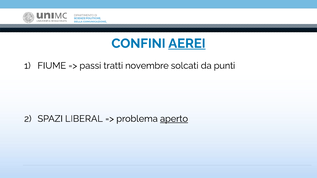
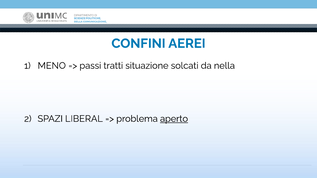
AEREI underline: present -> none (187, 44)
FIUME: FIUME -> MENO (52, 66)
novembre: novembre -> situazione (147, 66)
punti: punti -> nella (224, 66)
